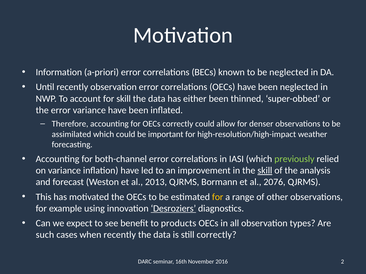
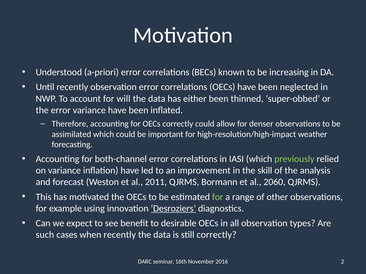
Information: Information -> Understood (59, 72)
be neglected: neglected -> increasing (289, 72)
for skill: skill -> will (124, 99)
skill underline: present -> none (265, 171)
2013: 2013 -> 2011 (156, 182)
2076: 2076 -> 2060 (274, 182)
for colour: yellow -> light green (218, 197)
products: products -> desirable (179, 224)
